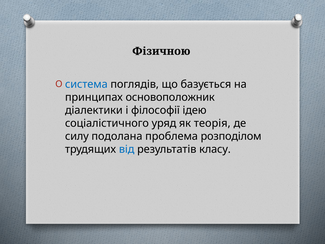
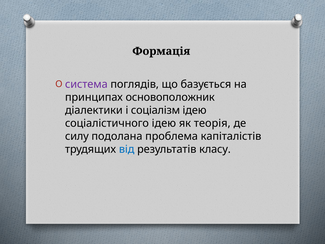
Фізичною: Фізичною -> Формація (161, 51)
система colour: blue -> purple (86, 84)
філософії: філософії -> соціалізм (155, 110)
соціалістичного уряд: уряд -> ідею (164, 123)
розподілом: розподілом -> капіталістів (231, 136)
